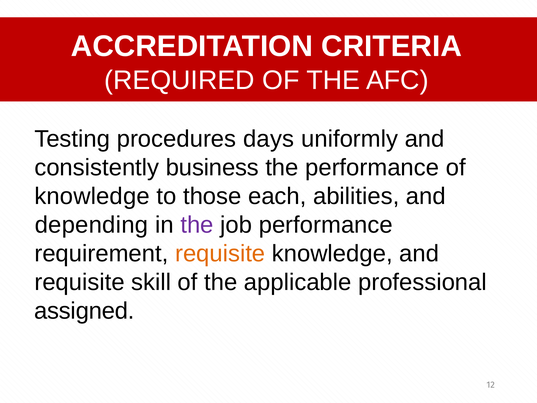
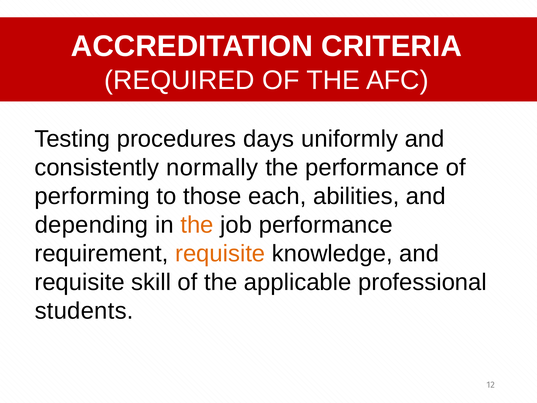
business: business -> normally (212, 167)
knowledge: knowledge -> performing (92, 196)
the colour: purple -> orange (197, 225)
assigned: assigned -> students (84, 311)
